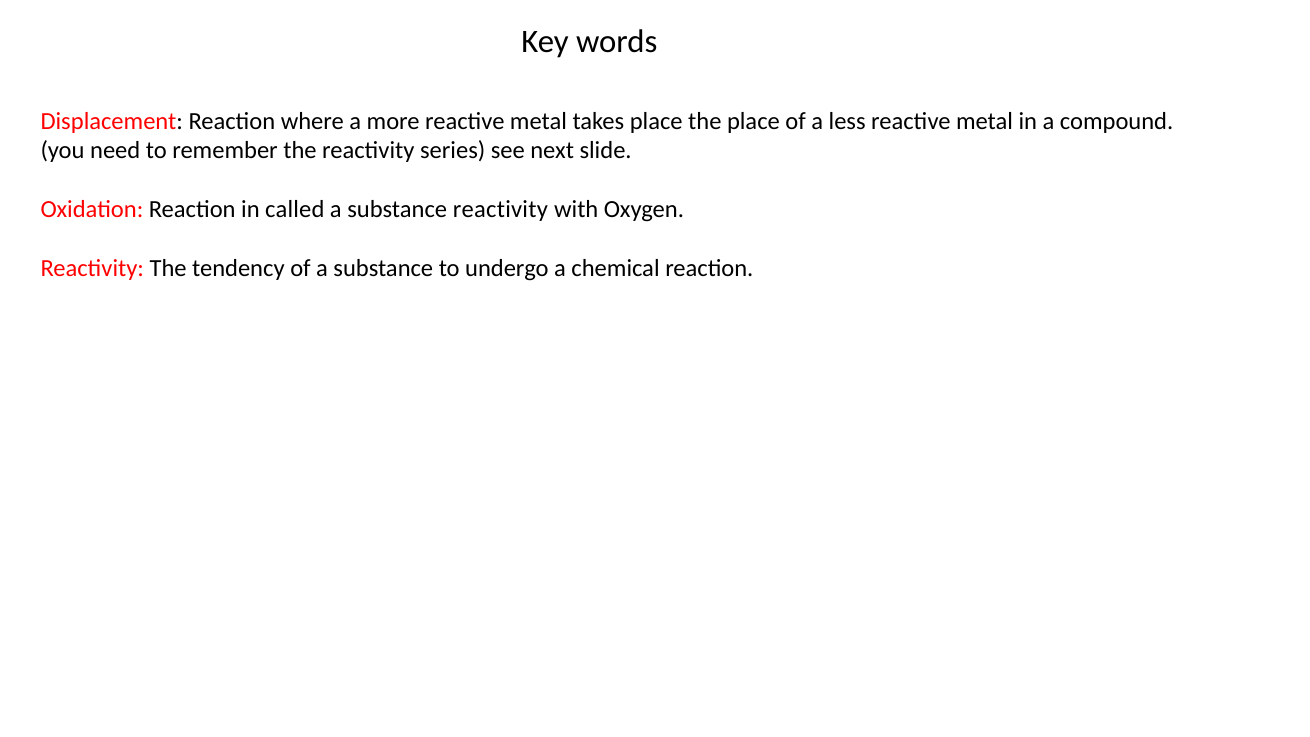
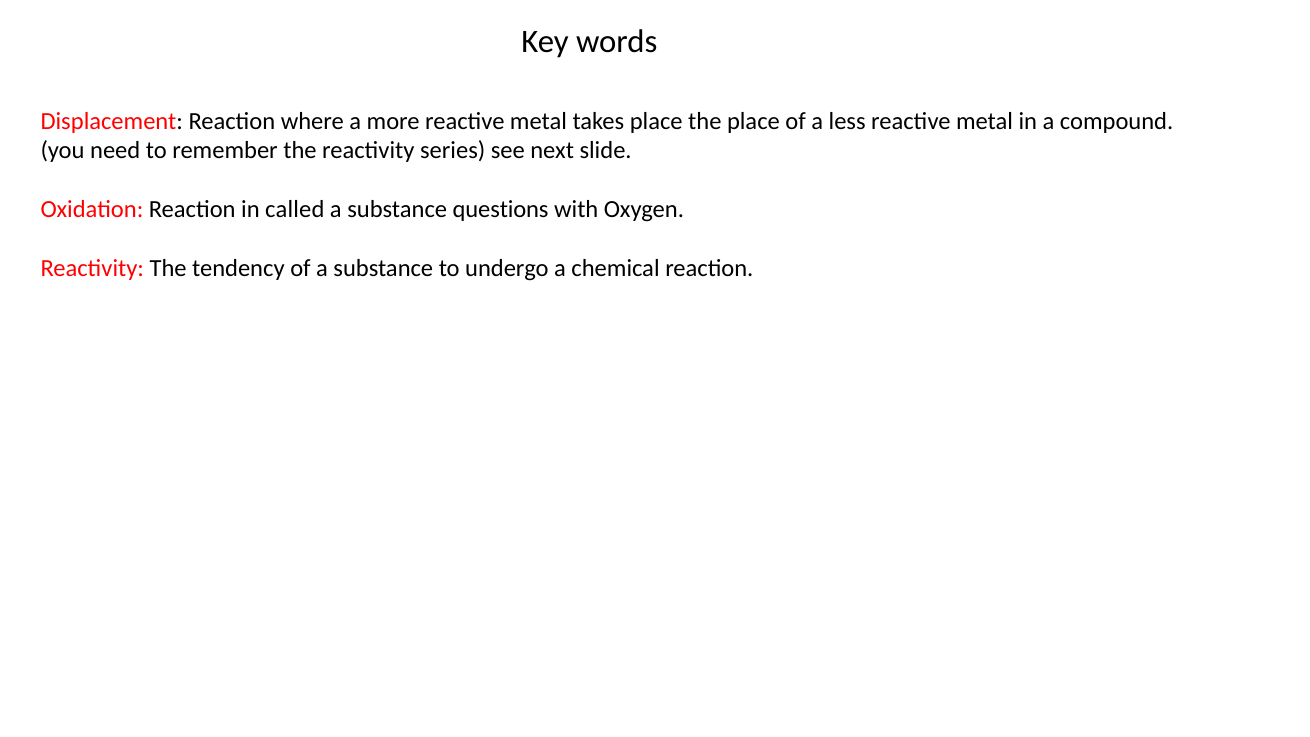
substance reactivity: reactivity -> questions (501, 210)
